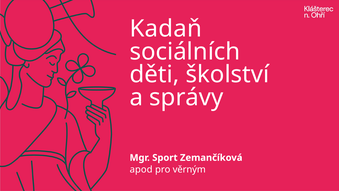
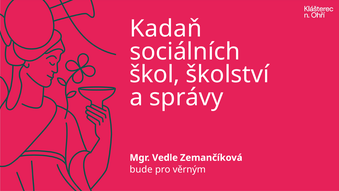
děti: děti -> škol (155, 74)
Sport: Sport -> Vedle (165, 157)
apod: apod -> bude (141, 169)
